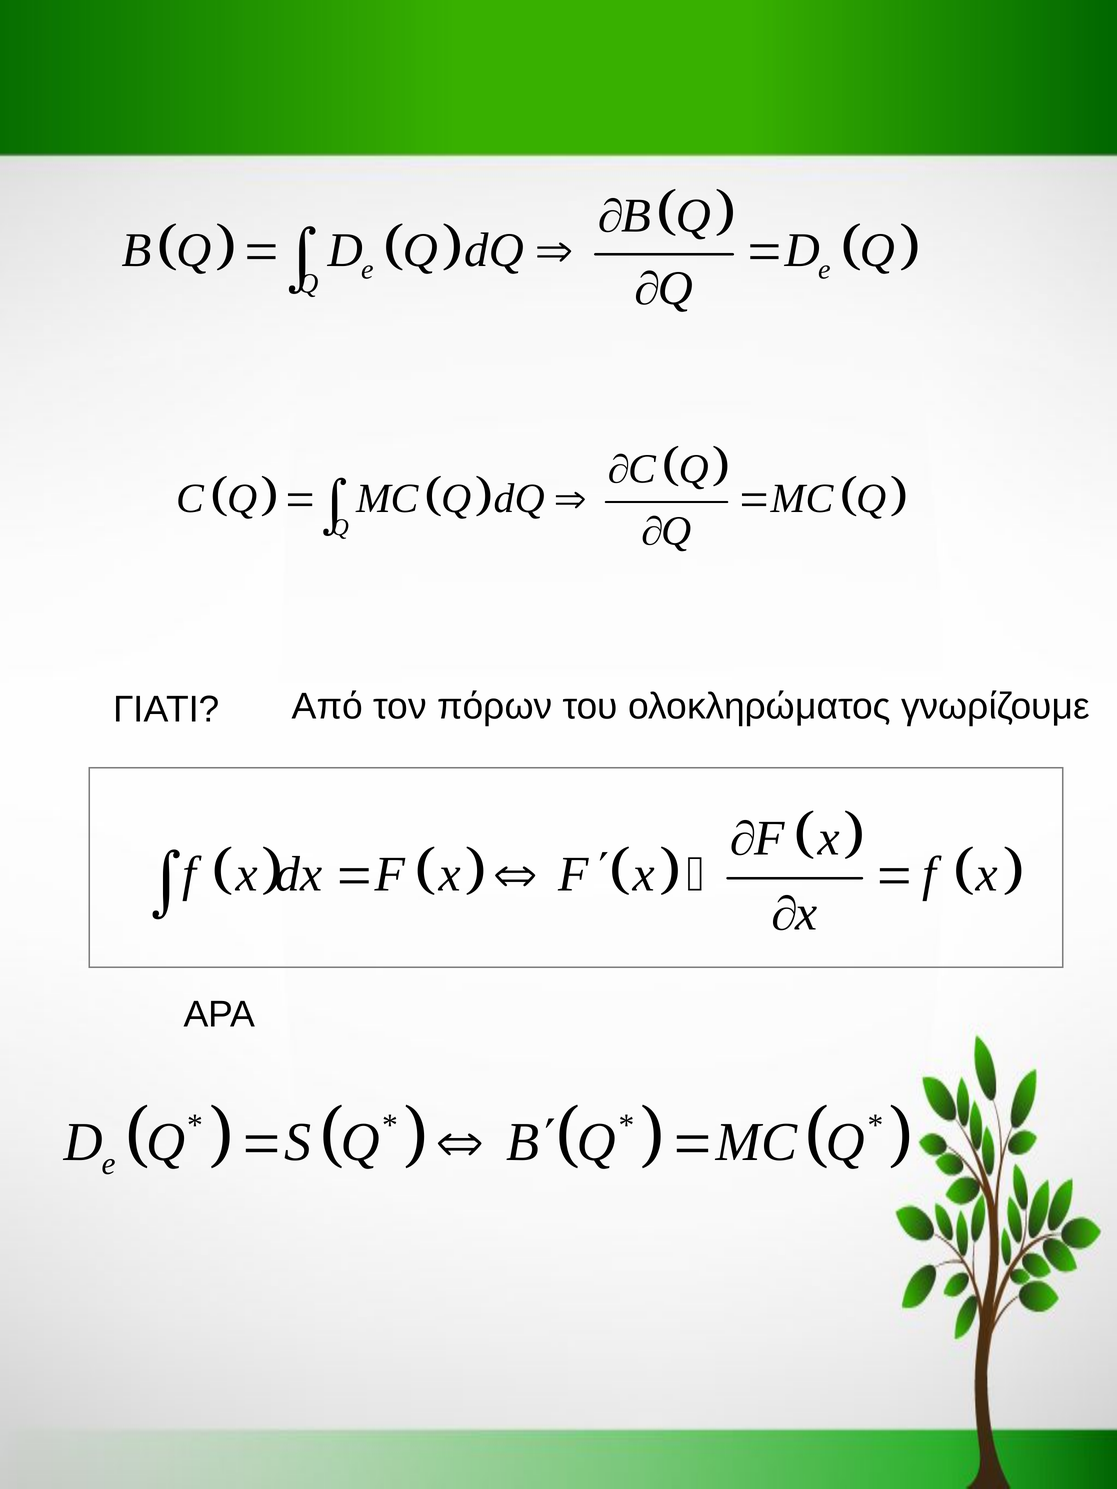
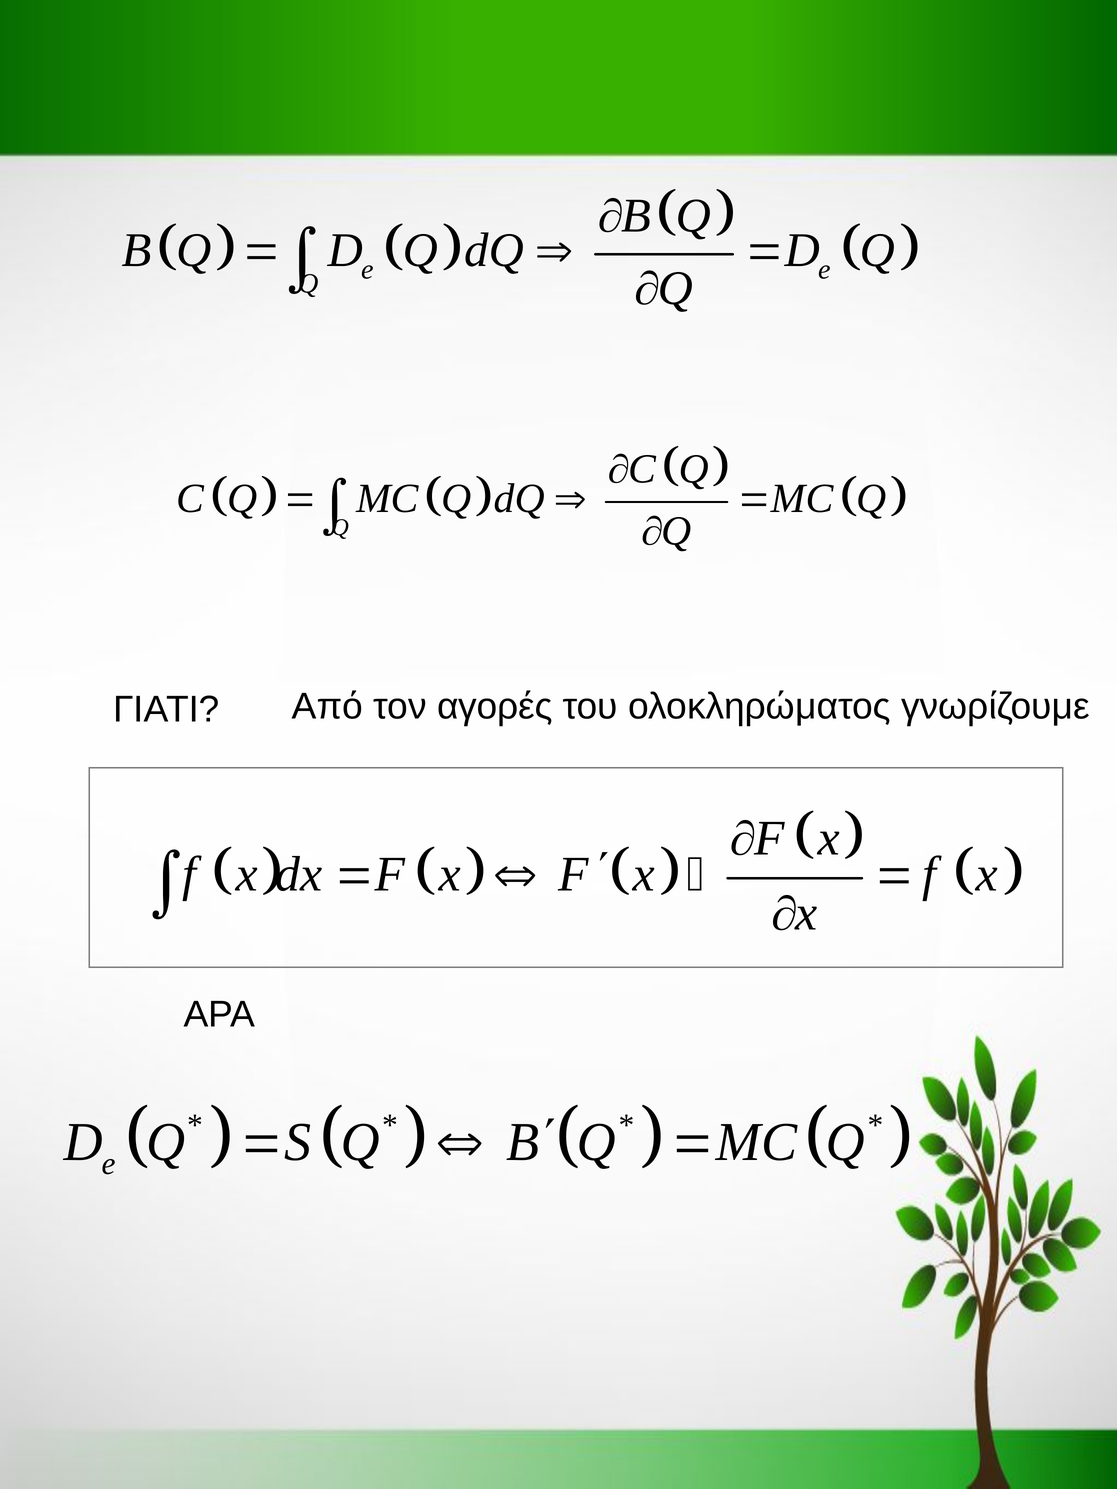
πόρων: πόρων -> αγορές (495, 707)
